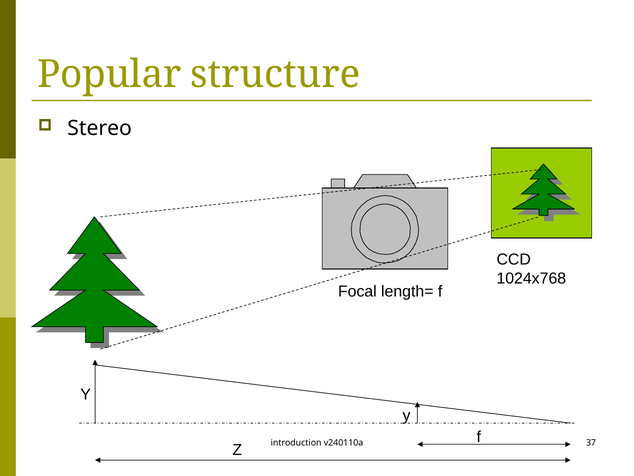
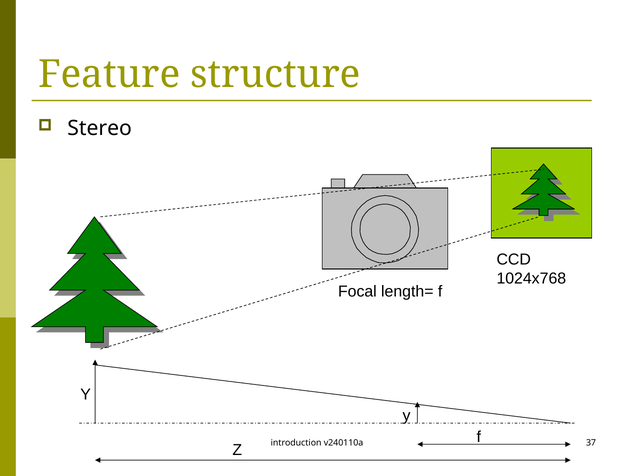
Popular: Popular -> Feature (109, 75)
